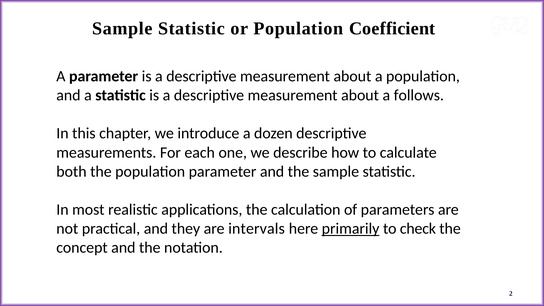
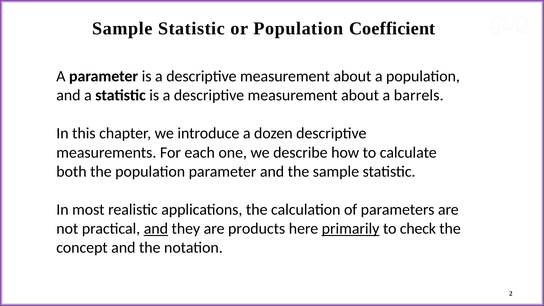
follows: follows -> barrels (419, 95)
and underline: none -> present (156, 229)
intervals: intervals -> products (257, 229)
